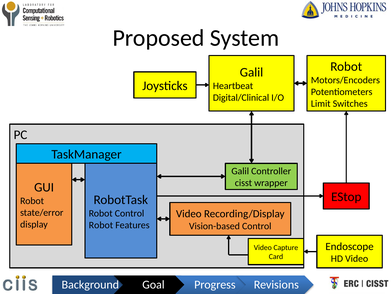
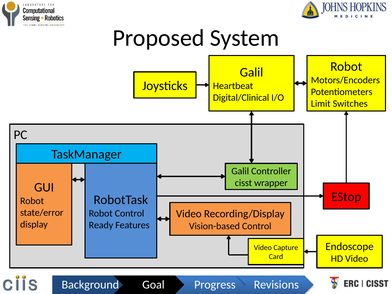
Robot: Robot -> Ready (101, 225)
